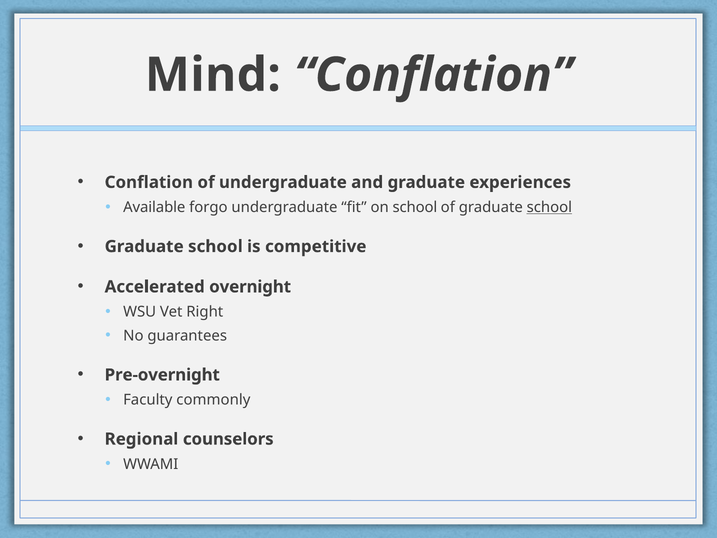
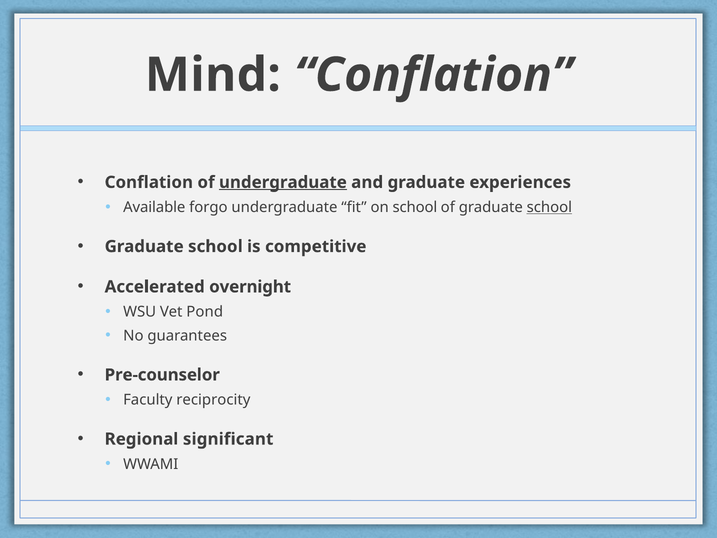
undergraduate underline: none -> present (283, 182)
Right: Right -> Pond (205, 312)
Pre-overnight: Pre-overnight -> Pre-counselor (162, 375)
commonly: commonly -> reciprocity (213, 400)
counselors: counselors -> significant (228, 439)
